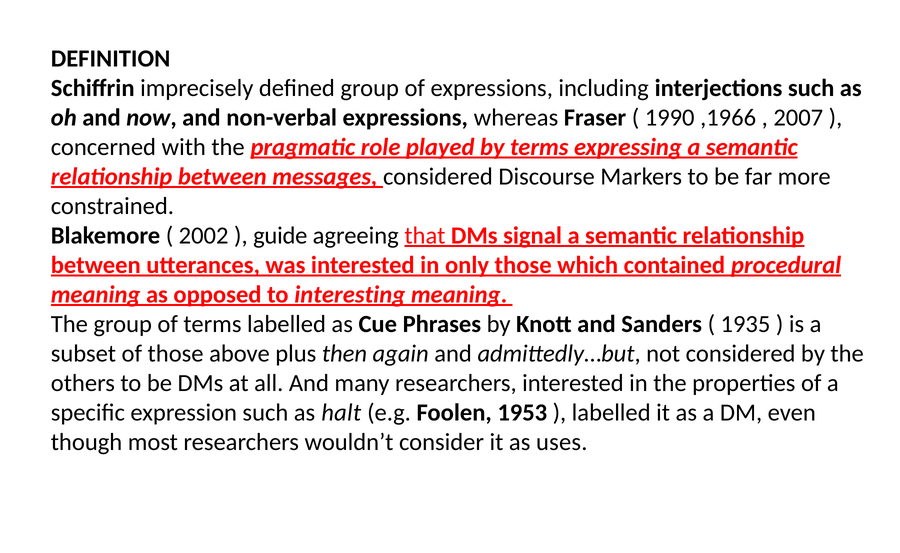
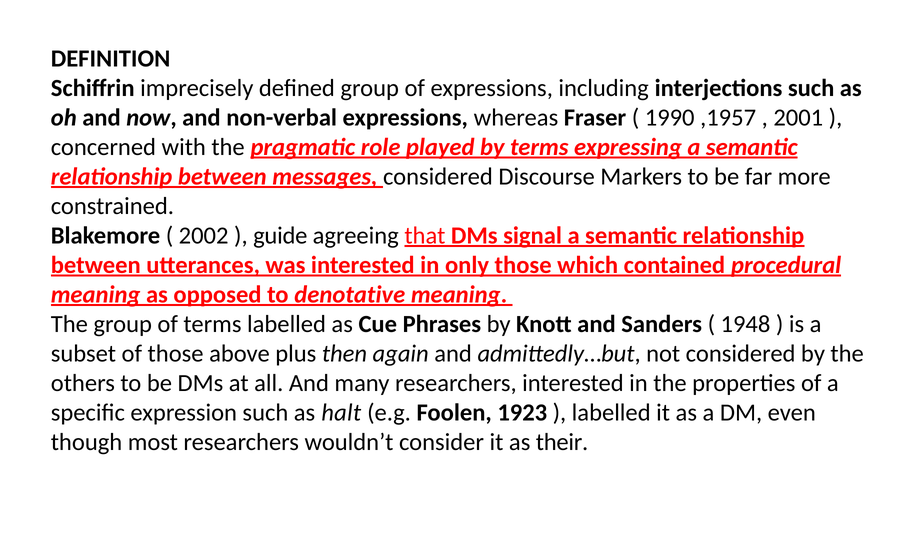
,1966: ,1966 -> ,1957 (728, 117)
2007: 2007 -> 2001 (798, 117)
interesting: interesting -> denotative (350, 294)
1935: 1935 -> 1948 (745, 324)
1953: 1953 -> 1923 (522, 412)
uses: uses -> their (562, 442)
